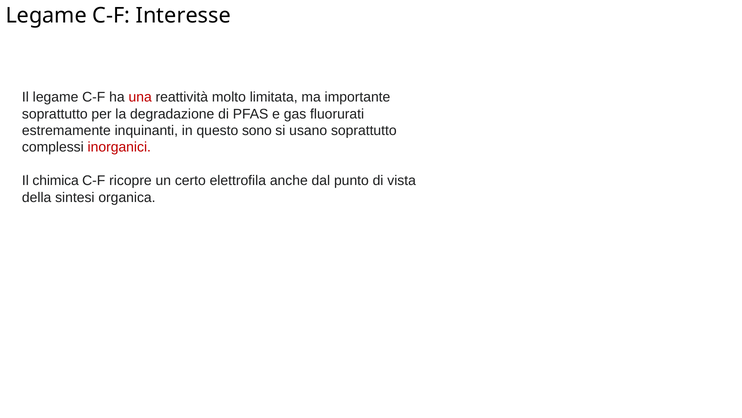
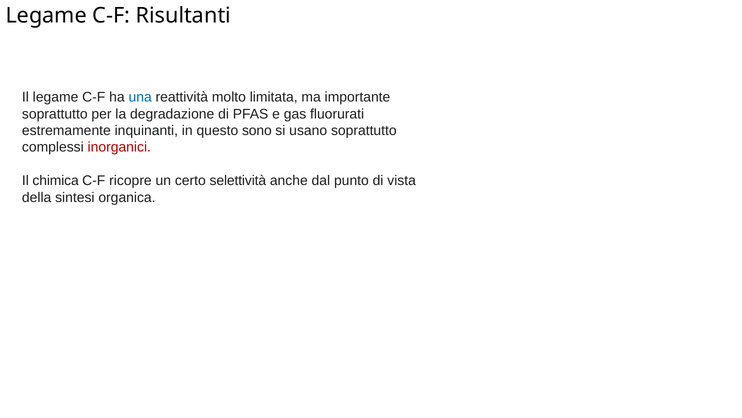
Interesse: Interesse -> Risultanti (183, 15)
una colour: red -> blue (140, 97)
elettrofila: elettrofila -> selettività (238, 181)
